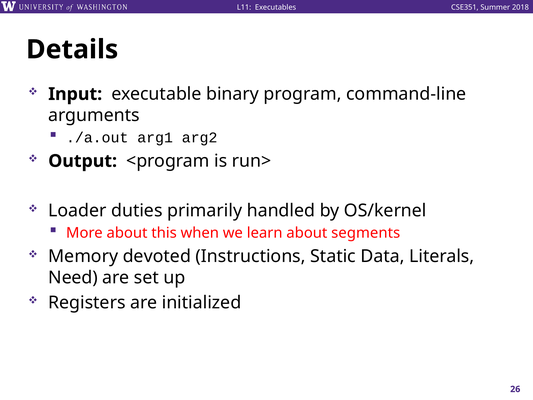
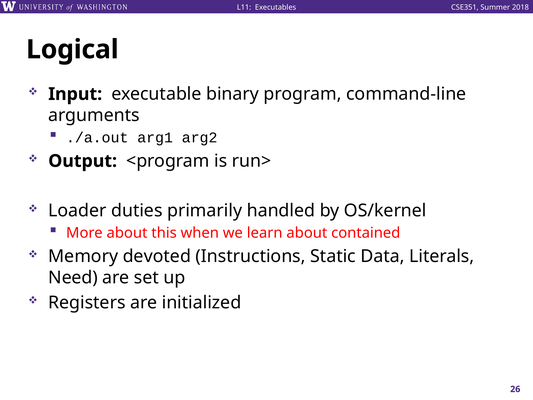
Details: Details -> Logical (72, 49)
segments: segments -> contained (366, 233)
